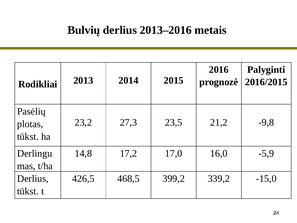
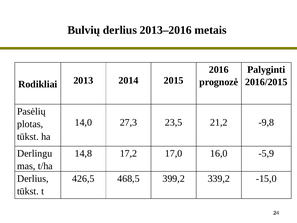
23,2: 23,2 -> 14,0 (83, 122)
